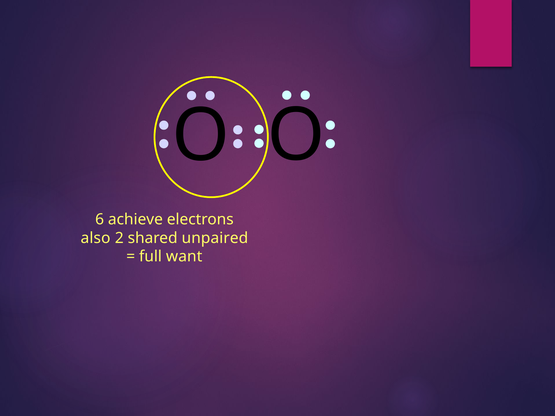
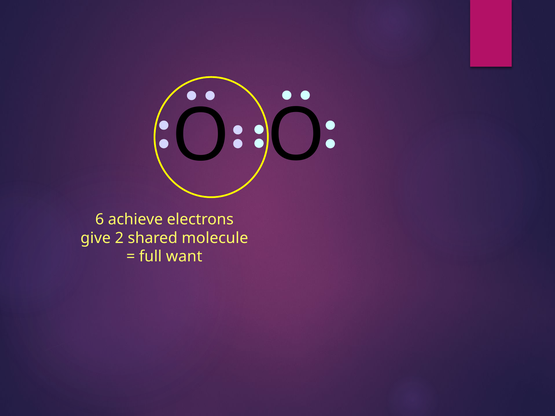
also: also -> give (96, 238)
unpaired: unpaired -> molecule (215, 238)
